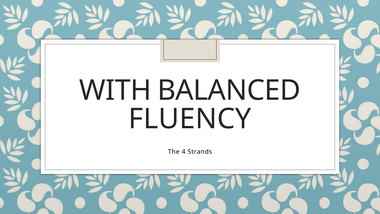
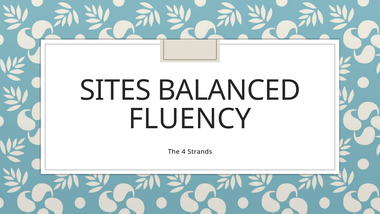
WITH: WITH -> SITES (115, 90)
